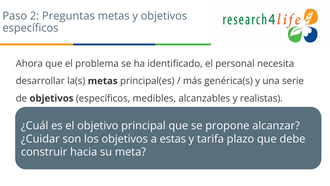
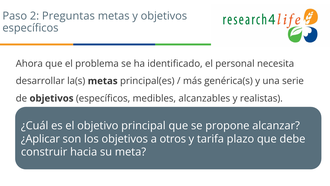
¿Cuidar: ¿Cuidar -> ¿Aplicar (40, 139)
estas: estas -> otros (173, 139)
